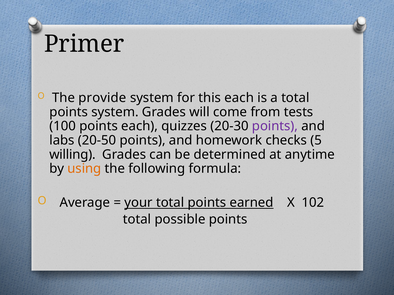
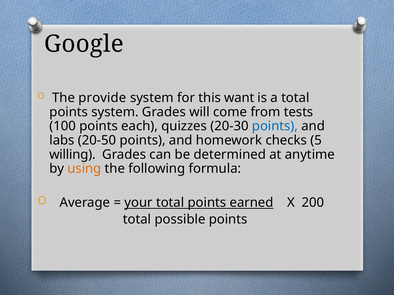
Primer: Primer -> Google (84, 44)
this each: each -> want (239, 98)
points colour: purple -> blue (275, 126)
102: 102 -> 200 (313, 203)
